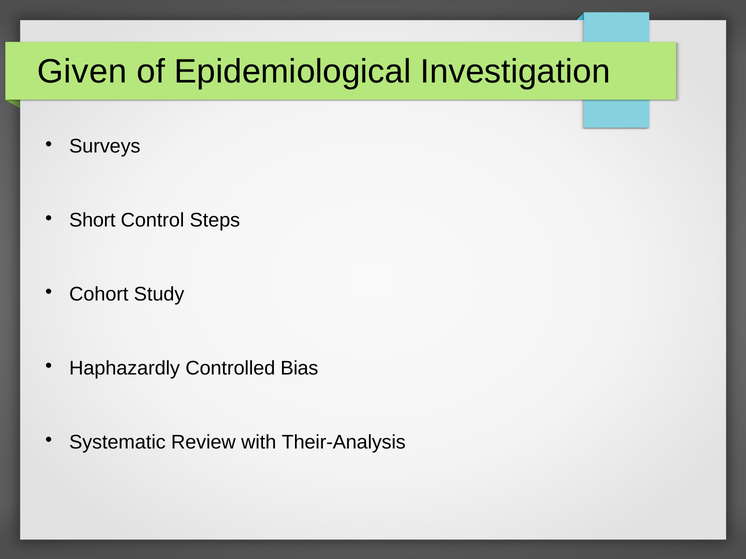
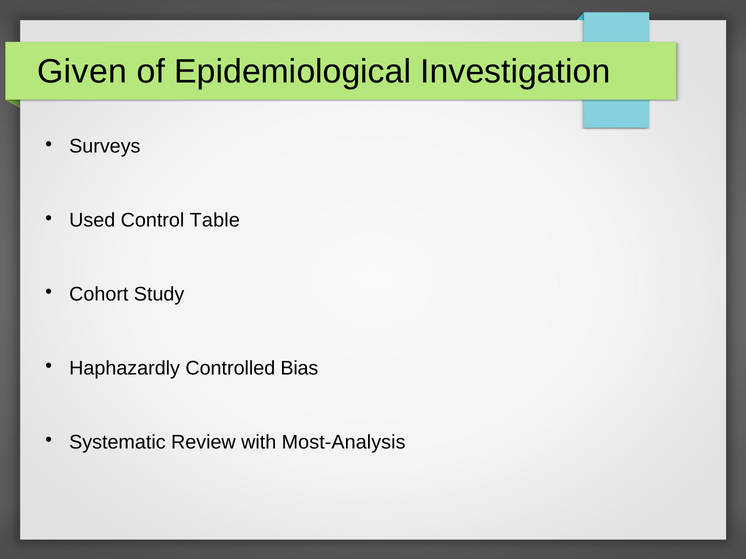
Short: Short -> Used (92, 220)
Steps: Steps -> Table (215, 220)
Their-Analysis: Their-Analysis -> Most-Analysis (344, 442)
